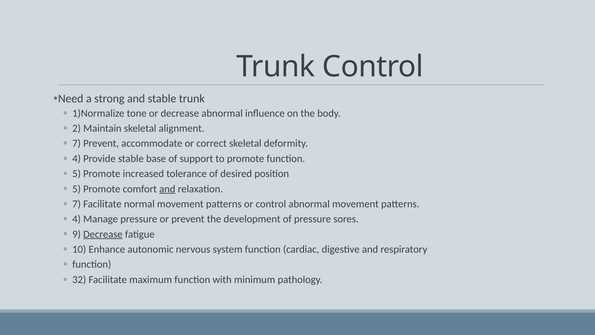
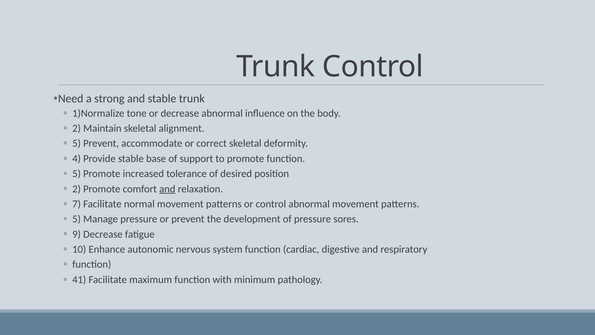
7: 7 -> 5 (77, 143)
5: 5 -> 2 (77, 189)
4: 4 -> 5 (77, 219)
Decrease underline: present -> none (103, 234)
32: 32 -> 41 (79, 279)
